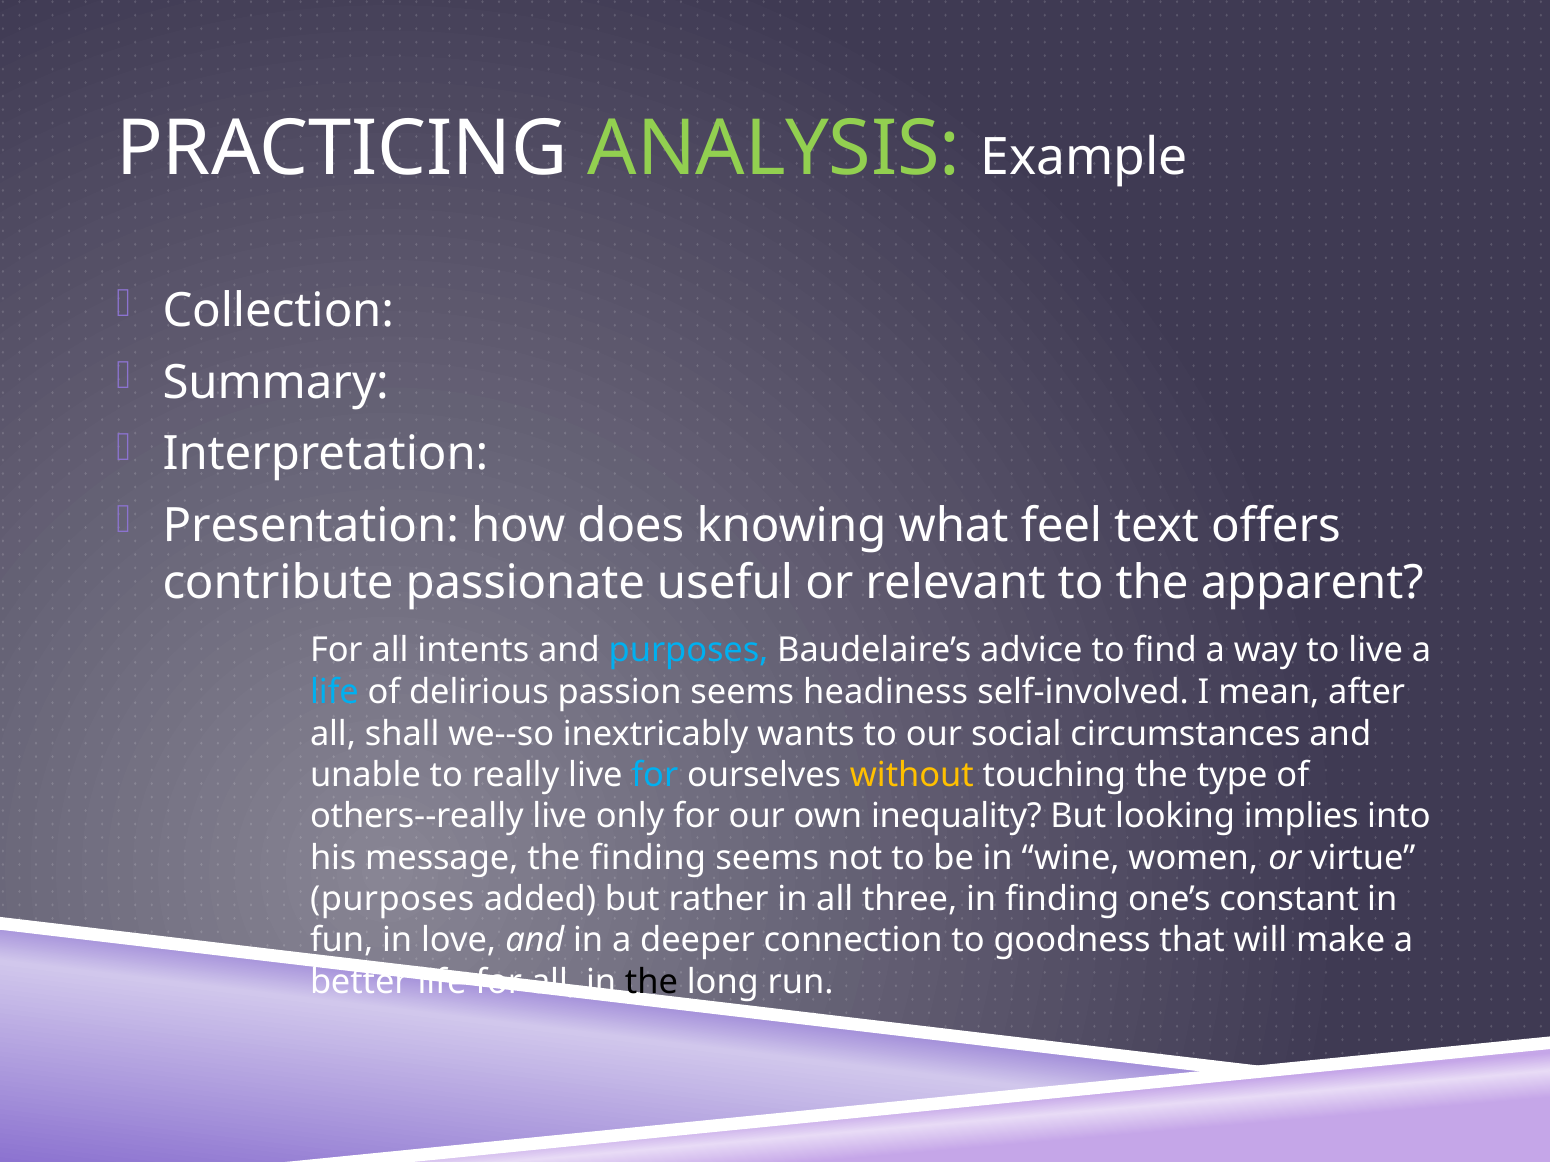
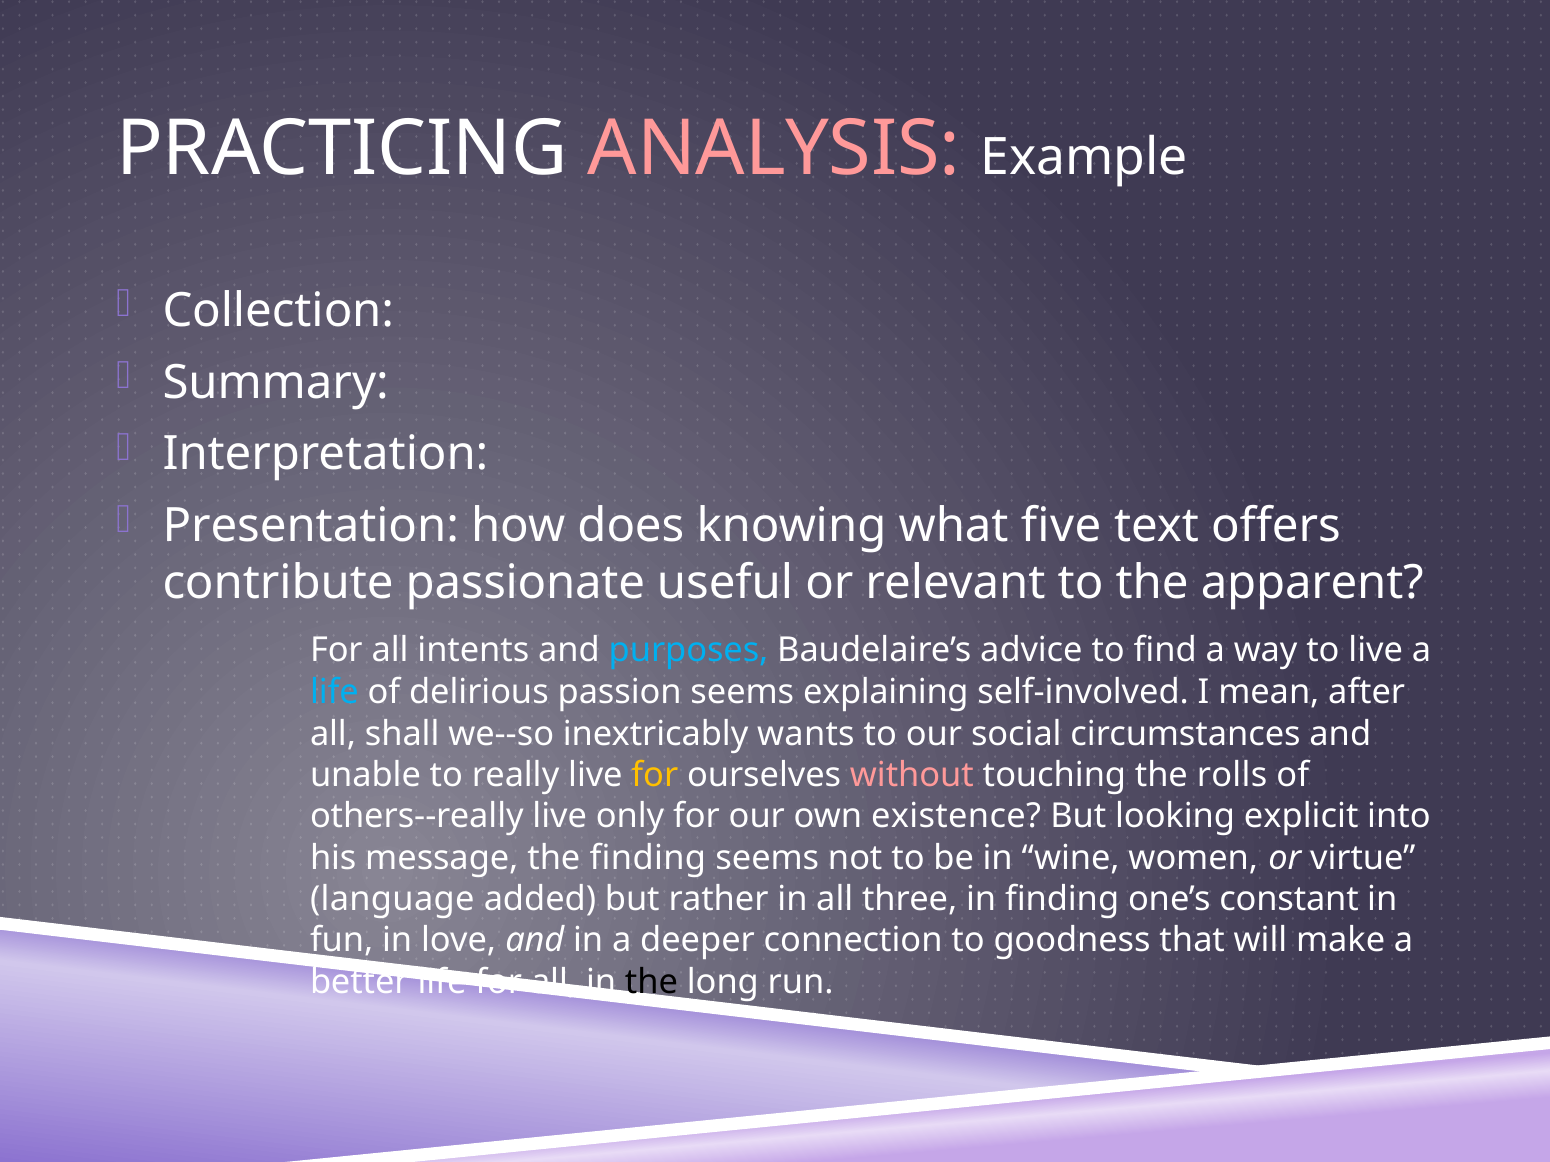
ANALYSIS colour: light green -> pink (774, 149)
feel: feel -> five (1061, 526)
headiness: headiness -> explaining (886, 693)
for colour: light blue -> yellow (655, 776)
without colour: yellow -> pink (912, 776)
type: type -> rolls (1232, 776)
inequality: inequality -> existence (956, 817)
implies: implies -> explicit (1301, 817)
purposes: purposes -> language (392, 899)
